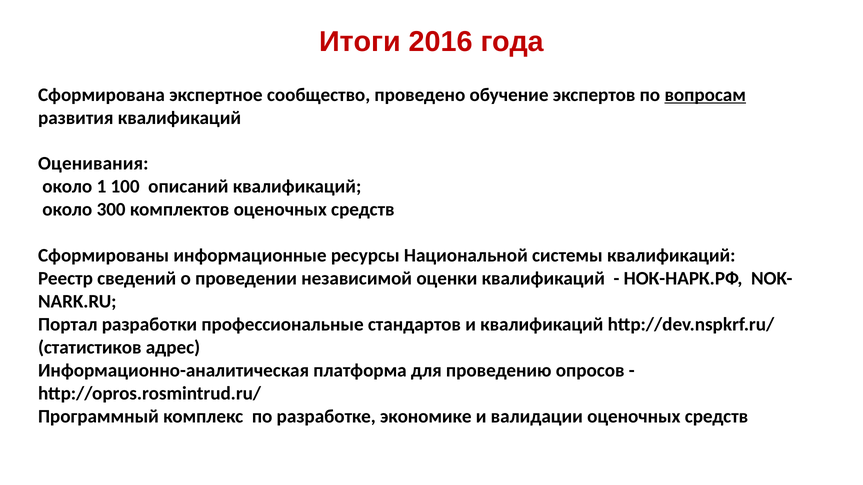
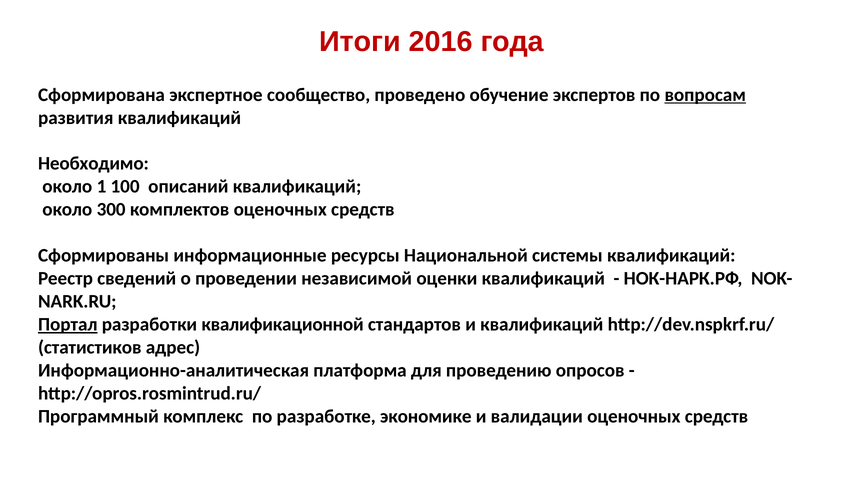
Оценивания: Оценивания -> Необходимо (93, 164)
Портал underline: none -> present (68, 325)
профессиональные: профессиональные -> квалификационной (283, 325)
